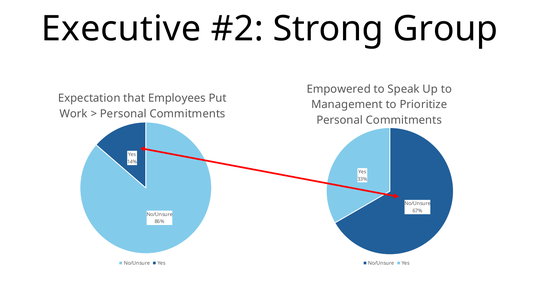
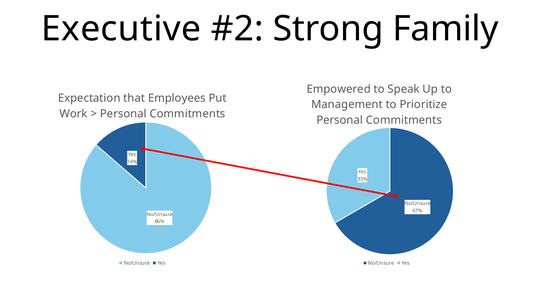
Group: Group -> Family (446, 29)
